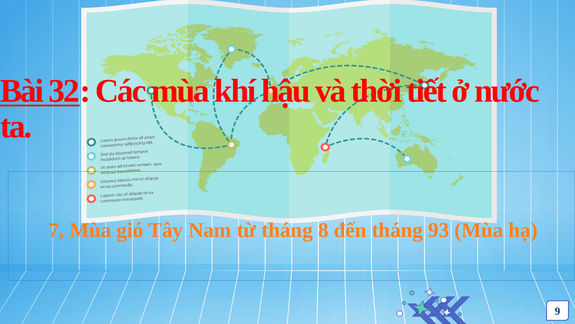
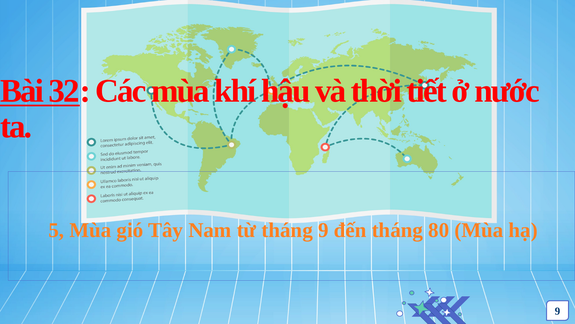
7: 7 -> 5 (56, 230)
tháng 8: 8 -> 9 (323, 230)
93: 93 -> 80 (439, 230)
